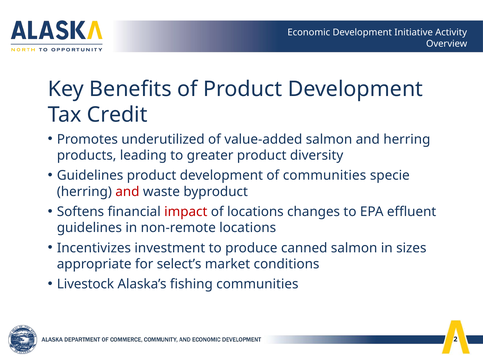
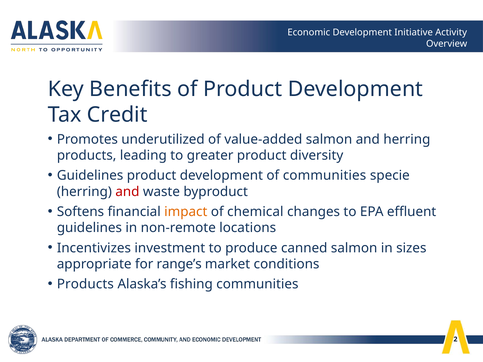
impact colour: red -> orange (186, 212)
of locations: locations -> chemical (255, 212)
select’s: select’s -> range’s (179, 264)
Livestock: Livestock -> Products (85, 284)
